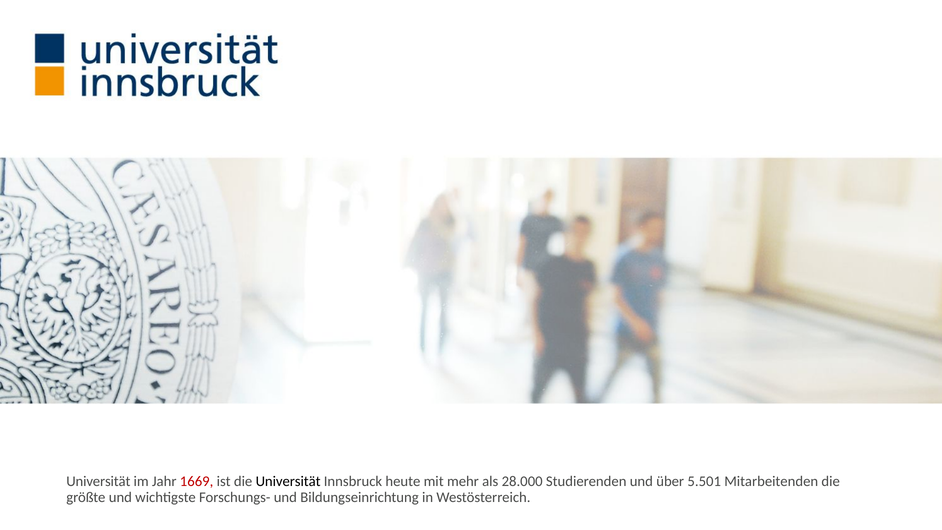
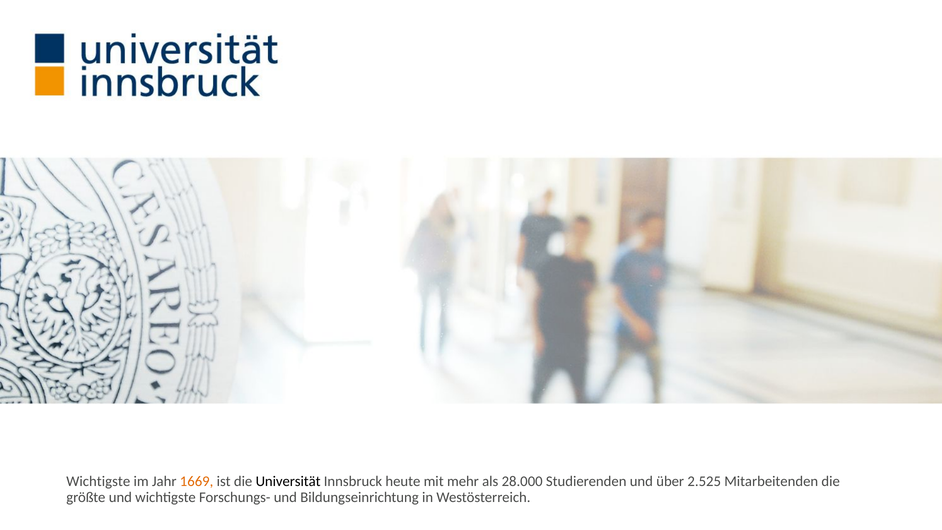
Universität: Universität -> Wichtigste (98, 481)
1669 colour: red -> orange (197, 481)
5.501: 5.501 -> 2.525 (704, 481)
